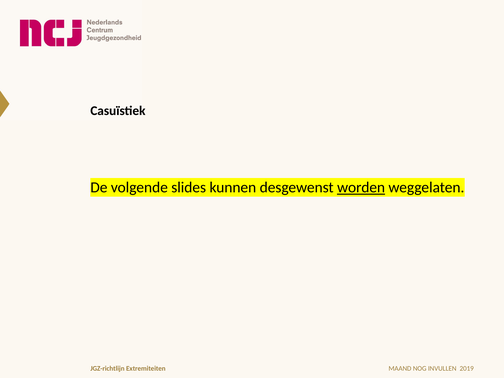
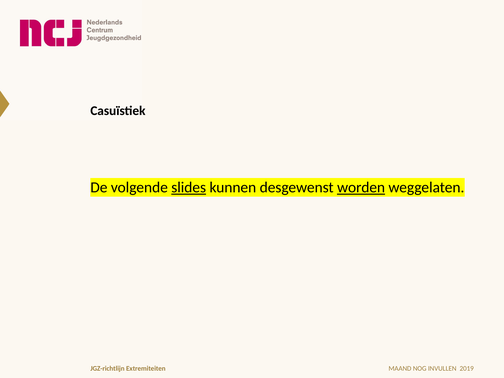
slides underline: none -> present (189, 188)
